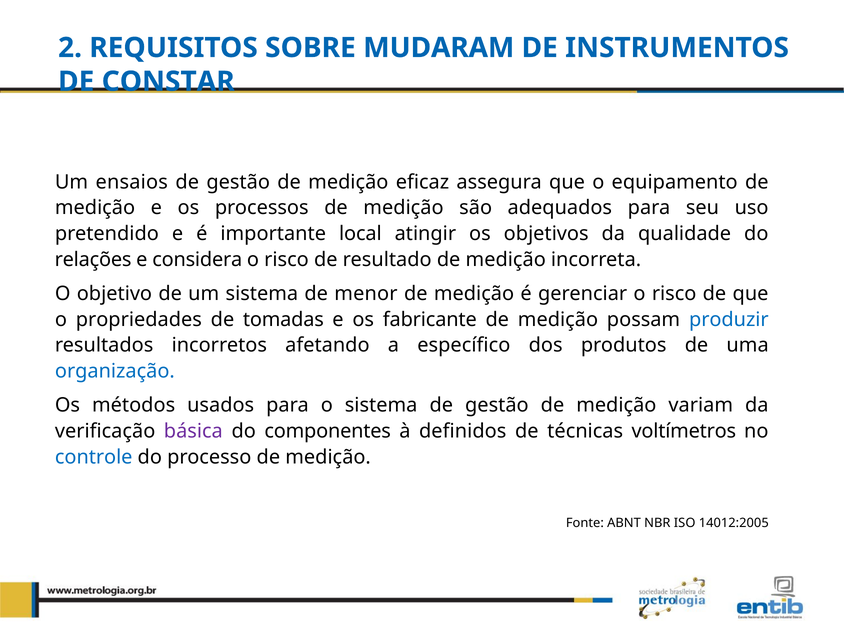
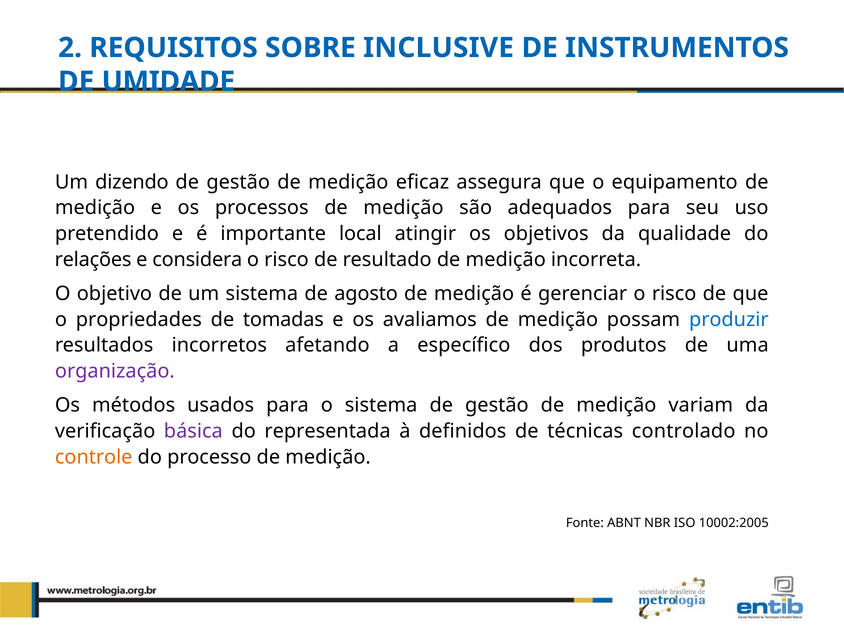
MUDARAM: MUDARAM -> INCLUSIVE (439, 48)
CONSTAR: CONSTAR -> UMIDADE (168, 82)
ensaios: ensaios -> dizendo (132, 182)
menor: menor -> agosto (366, 294)
fabricante: fabricante -> avaliamos (430, 319)
organização colour: blue -> purple (115, 371)
componentes: componentes -> representada (328, 431)
voltímetros: voltímetros -> controlado (684, 431)
controle colour: blue -> orange (94, 457)
14012:2005: 14012:2005 -> 10002:2005 (734, 523)
